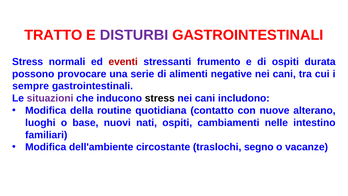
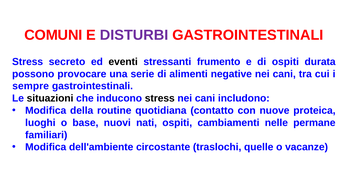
TRATTO: TRATTO -> COMUNI (53, 35)
normali: normali -> secreto (67, 62)
eventi colour: red -> black (123, 62)
situazioni colour: purple -> black (50, 98)
alterano: alterano -> proteica (314, 110)
intestino: intestino -> permane (314, 123)
segno: segno -> quelle (259, 147)
